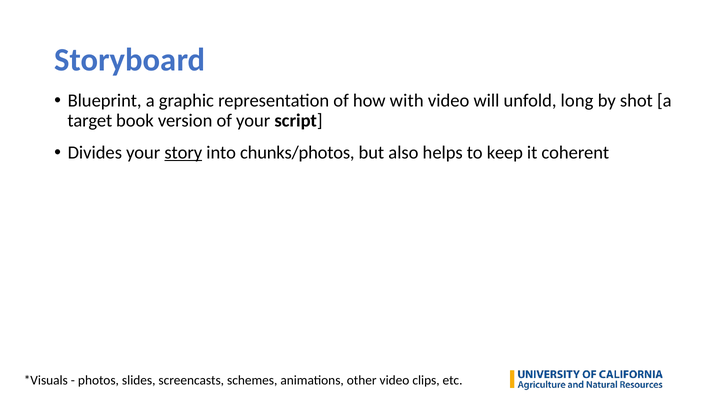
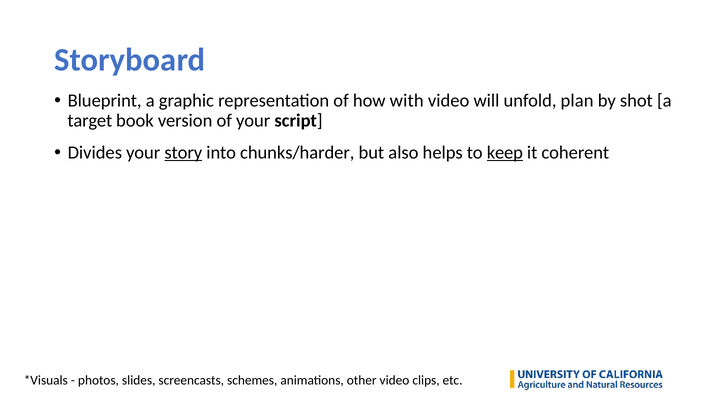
unfold long: long -> plan (577, 100)
chunks/photos: chunks/photos -> chunks/harder (297, 152)
keep underline: none -> present (505, 152)
